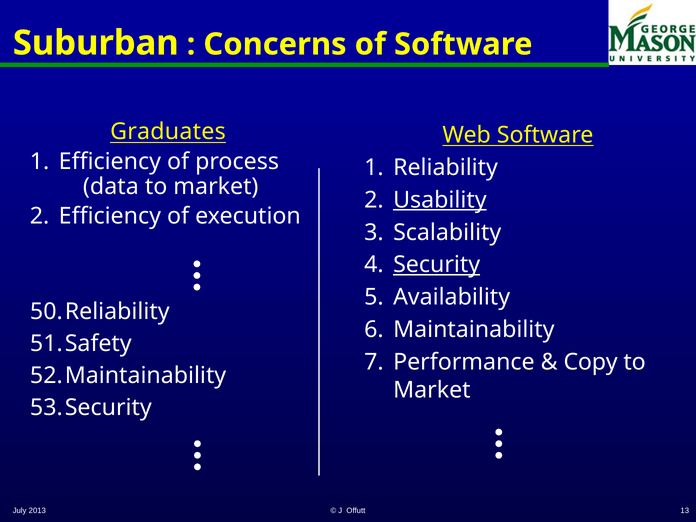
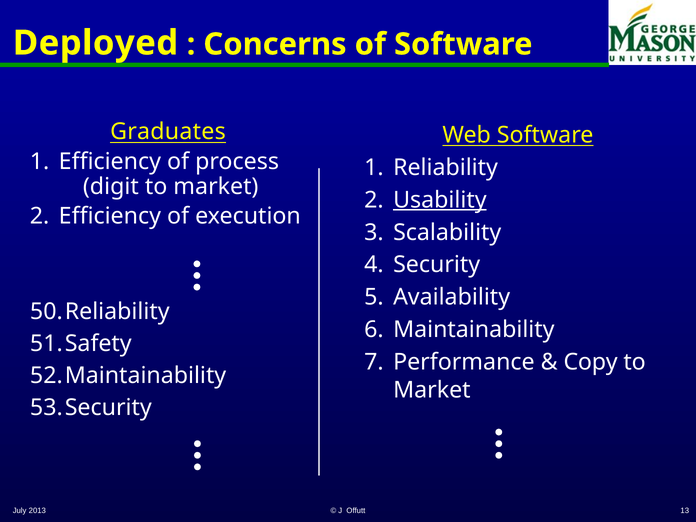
Suburban: Suburban -> Deployed (96, 43)
data: data -> digit (111, 187)
Security underline: present -> none (437, 265)
